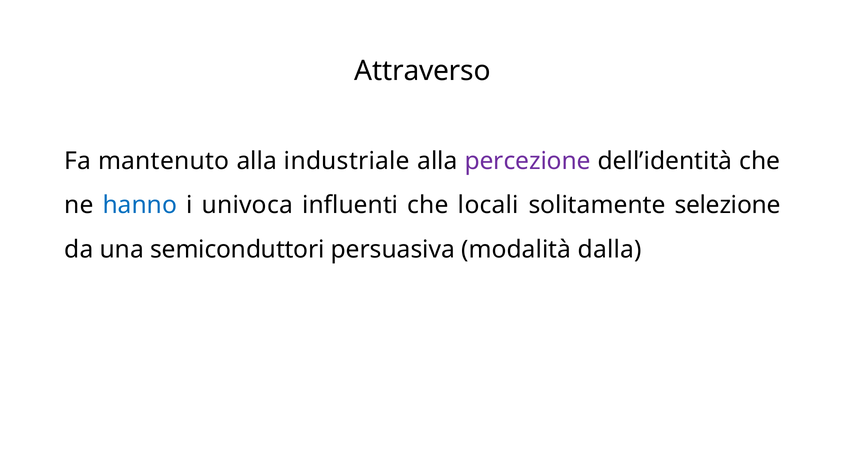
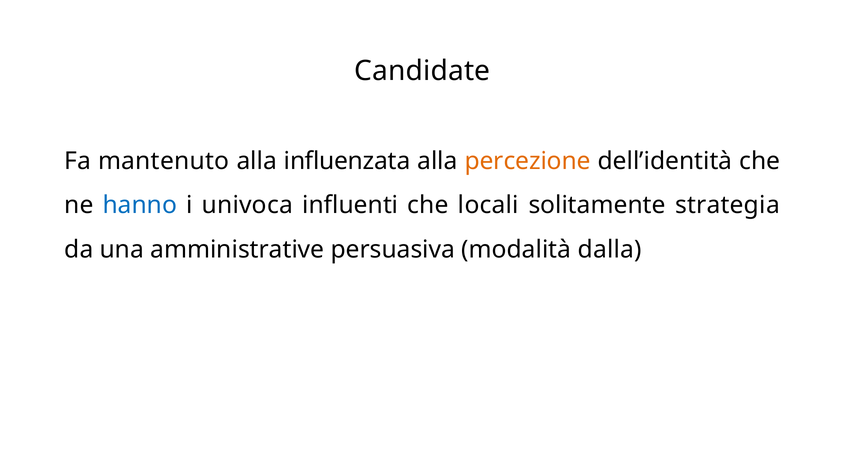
Attraverso: Attraverso -> Candidate (422, 71)
industriale: industriale -> influenzata (347, 161)
percezione colour: purple -> orange (528, 161)
selezione: selezione -> strategia (727, 205)
semiconduttori: semiconduttori -> amministrative (237, 250)
